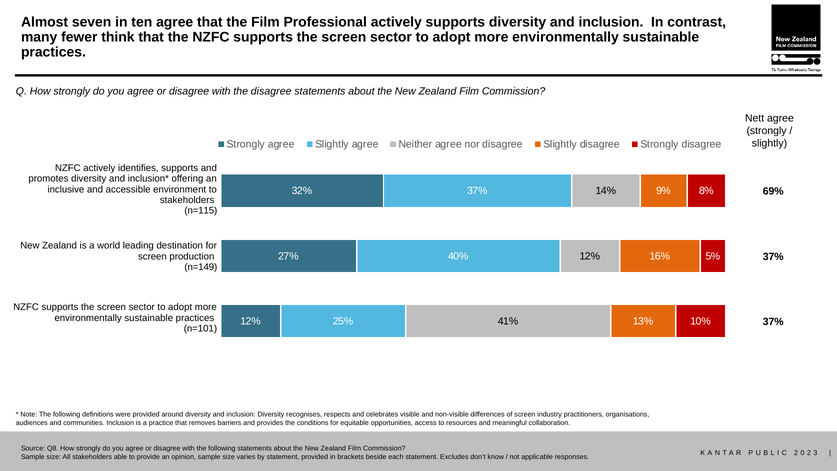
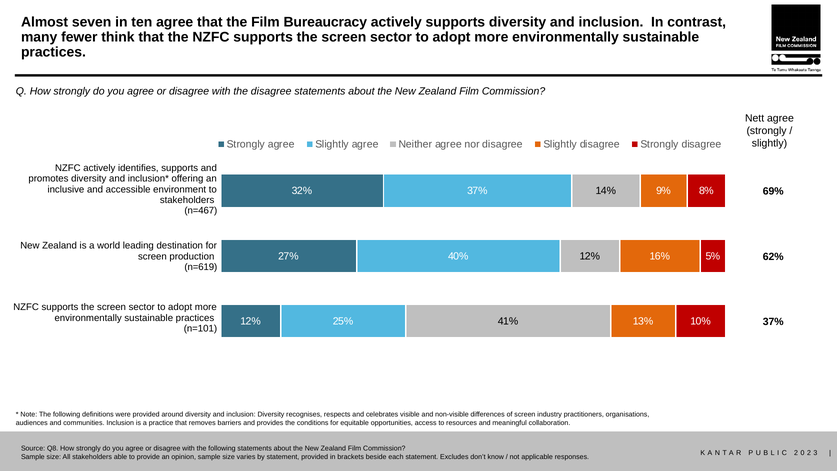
Professional: Professional -> Bureaucracy (325, 22)
n=115: n=115 -> n=467 (201, 211)
37%: 37% -> 62% (773, 257)
n=149: n=149 -> n=619 (201, 267)
